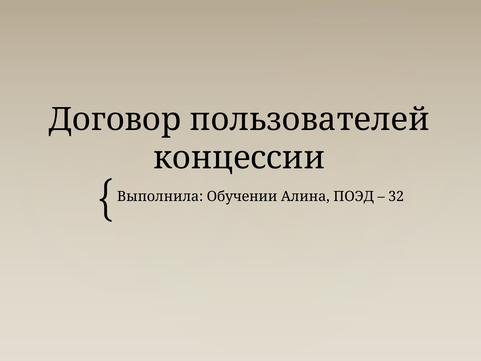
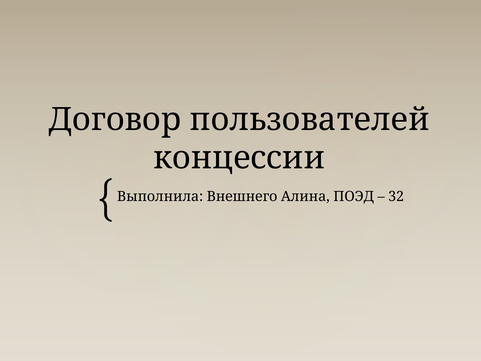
Обучении: Обучении -> Внешнего (242, 197)
